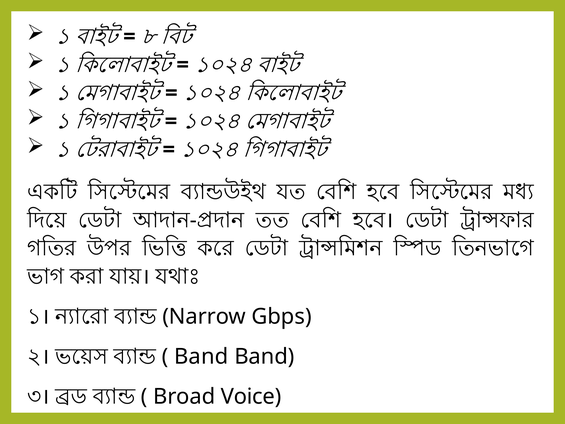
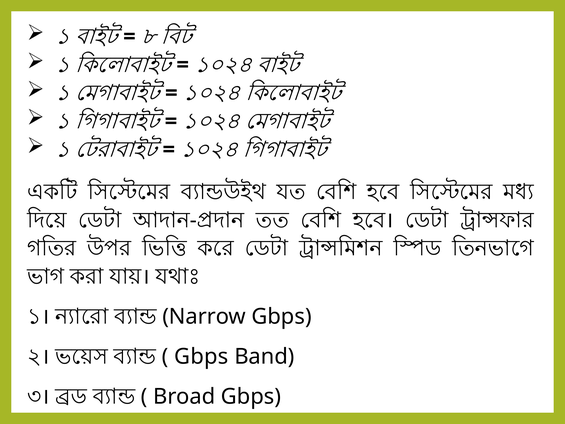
Band: Band -> Gbps (201, 356)
Broad Voice: Voice -> Gbps (251, 396)
